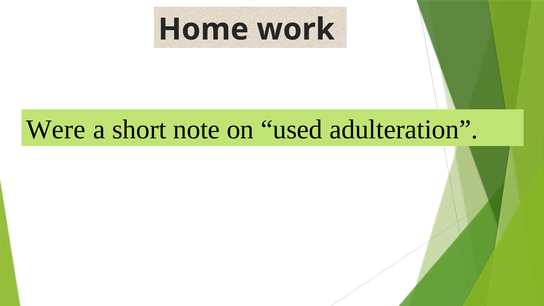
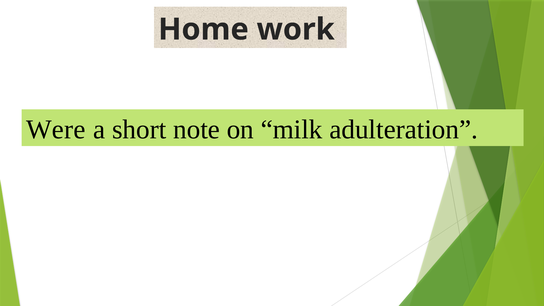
used: used -> milk (292, 130)
